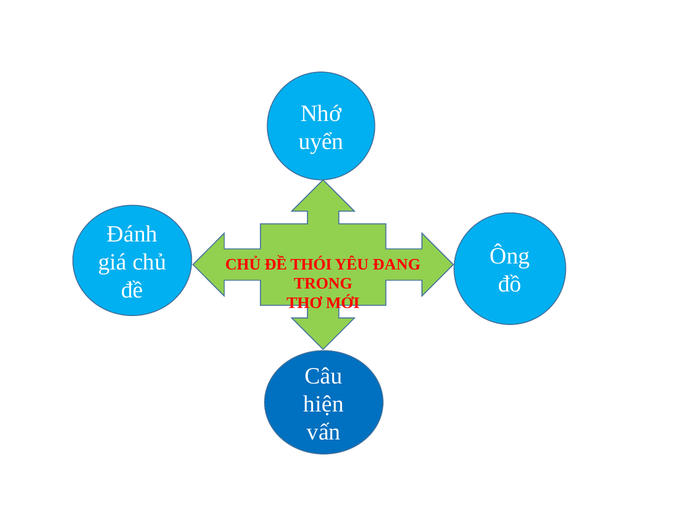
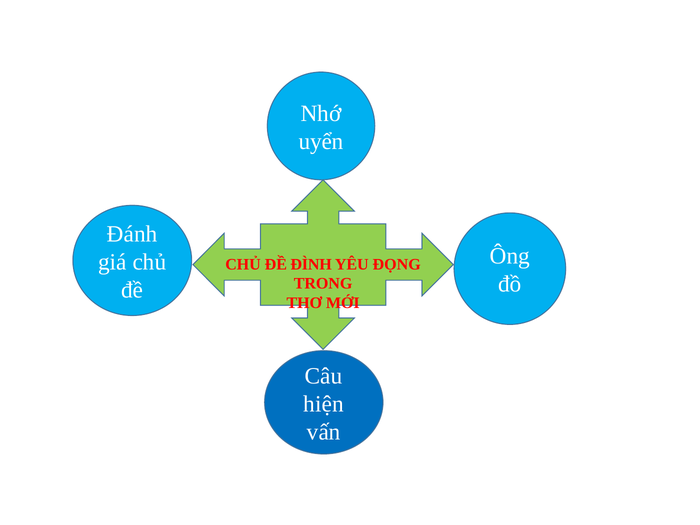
THÓI: THÓI -> ĐÌNH (311, 264)
ĐANG: ĐANG -> ĐỌNG (397, 264)
